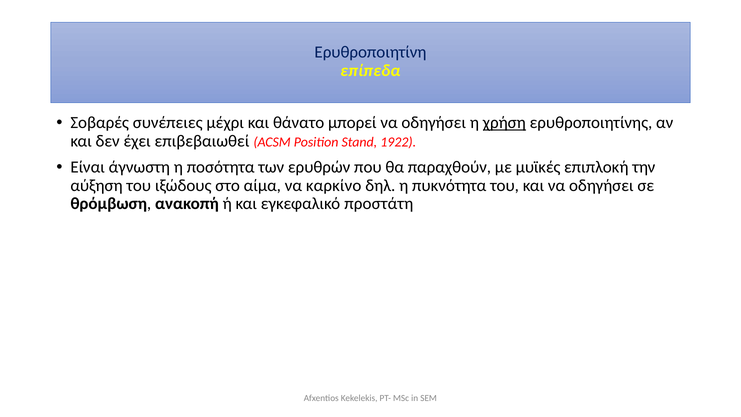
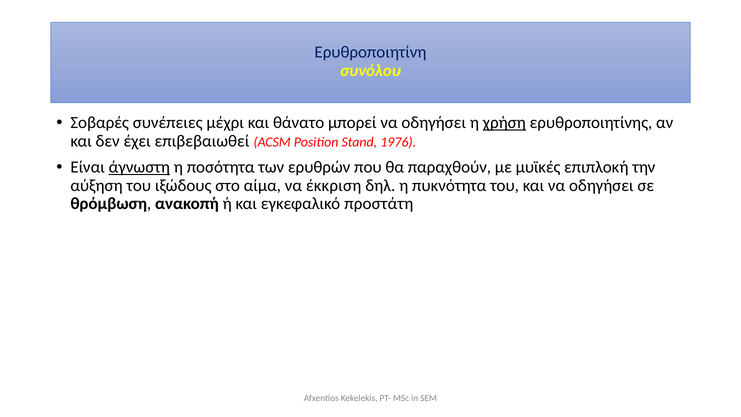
επίπεδα: επίπεδα -> συνόλου (370, 71)
1922: 1922 -> 1976 (398, 142)
άγνωστη underline: none -> present (139, 167)
καρκίνο: καρκίνο -> έκκριση (334, 185)
